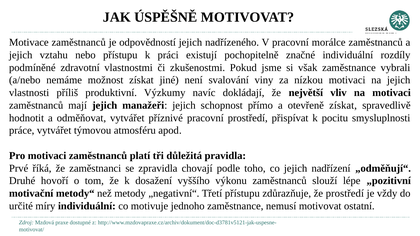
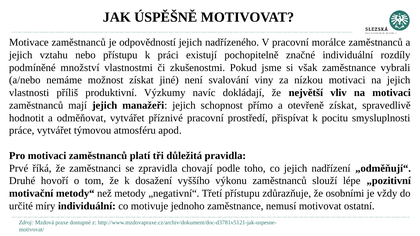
zdravotní: zdravotní -> množství (80, 68)
že prostředí: prostředí -> osobními (345, 194)
